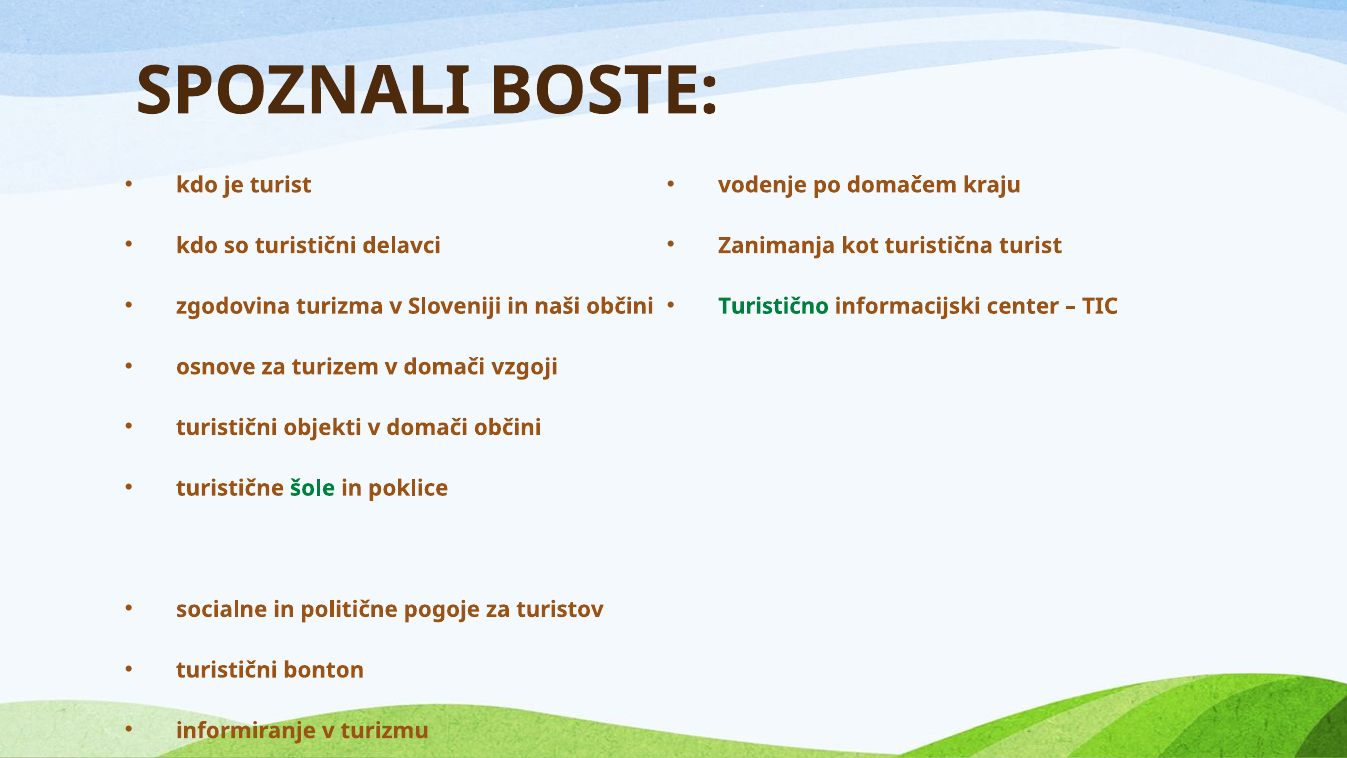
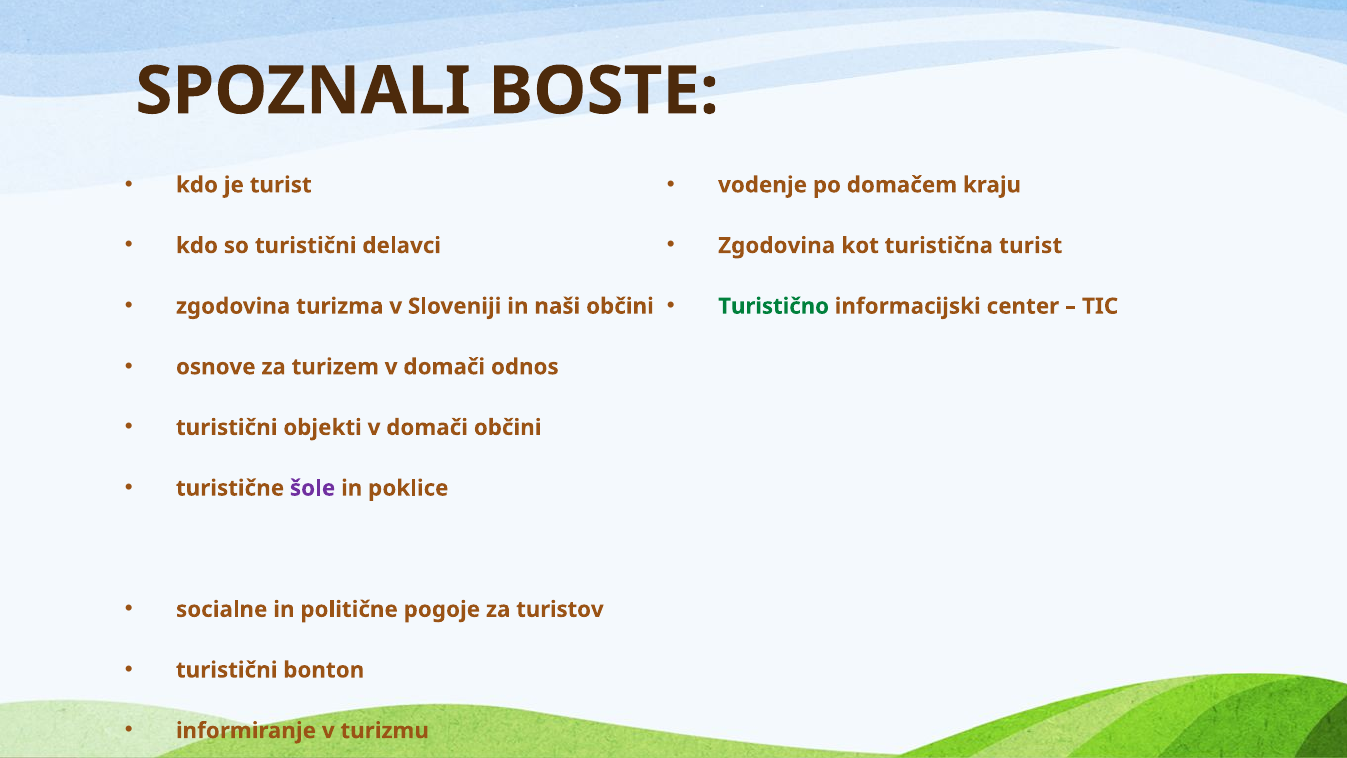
Zanimanja: Zanimanja -> Zgodovina (777, 246)
vzgoji: vzgoji -> odnos (525, 367)
šole colour: green -> purple (313, 488)
